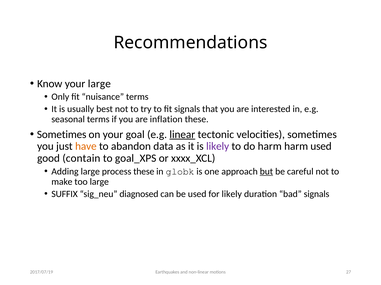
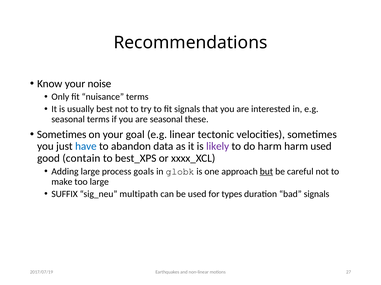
your large: large -> noise (99, 84)
are inflation: inflation -> seasonal (166, 120)
linear underline: present -> none (182, 135)
have colour: orange -> blue (86, 147)
goal_XPS: goal_XPS -> best_XPS (136, 159)
process these: these -> goals (144, 172)
diagnosed: diagnosed -> multipath (139, 194)
for likely: likely -> types (232, 194)
